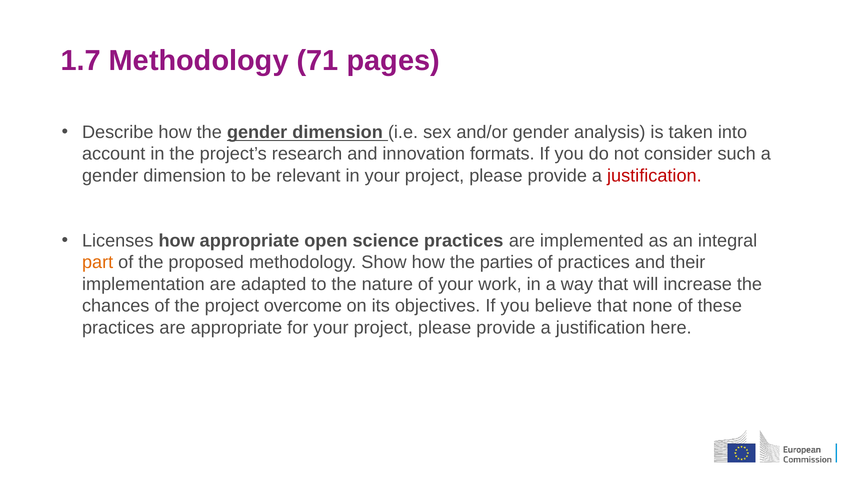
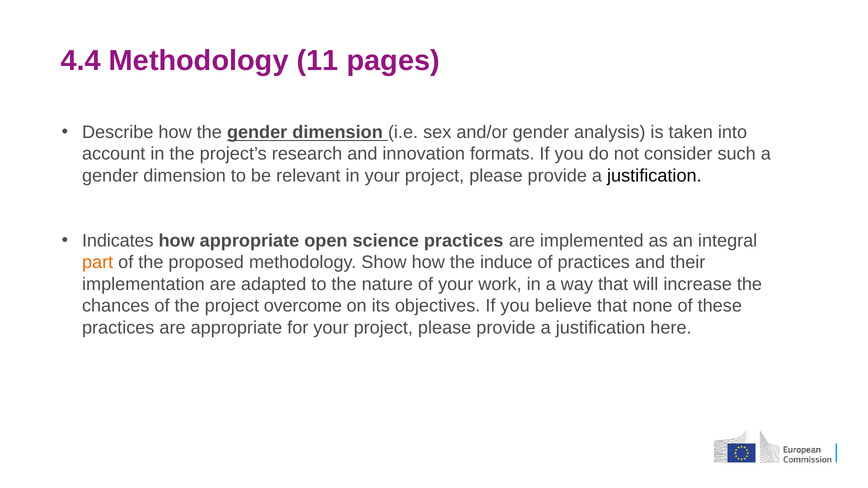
1.7: 1.7 -> 4.4 (81, 61)
71: 71 -> 11 (318, 61)
justification colour: red -> black (654, 176)
Licenses: Licenses -> Indicates (118, 241)
parties: parties -> induce (506, 263)
